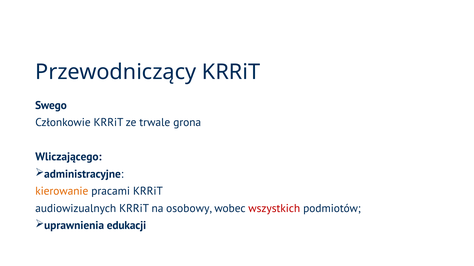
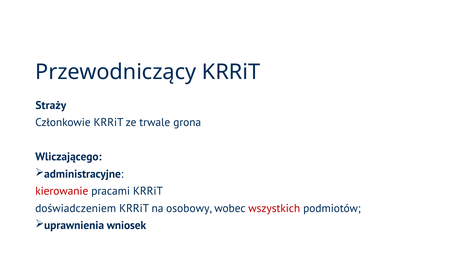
Swego: Swego -> Straży (51, 106)
kierowanie colour: orange -> red (62, 192)
audiowizualnych: audiowizualnych -> doświadczeniem (76, 209)
edukacji: edukacji -> wniosek (126, 226)
